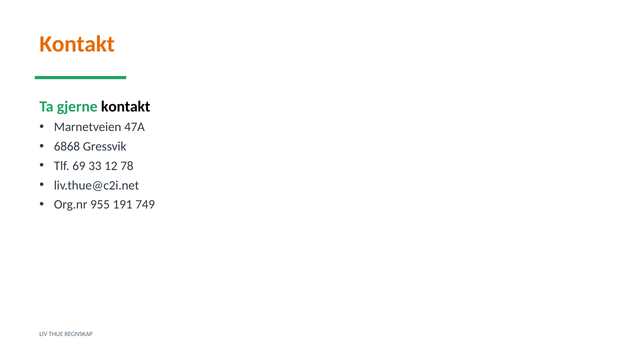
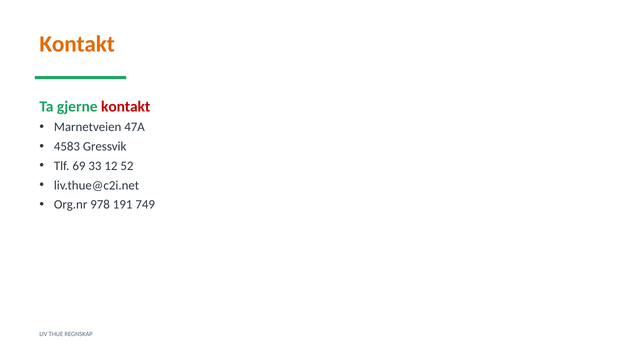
kontakt colour: black -> red (126, 107)
6868: 6868 -> 4583 (67, 147)
78: 78 -> 52 (127, 166)
955: 955 -> 978 (100, 205)
